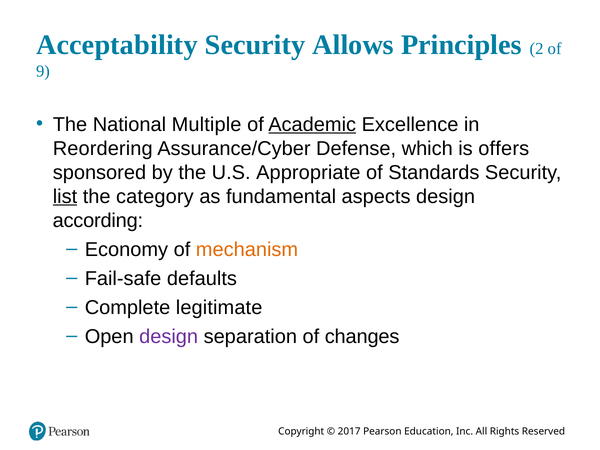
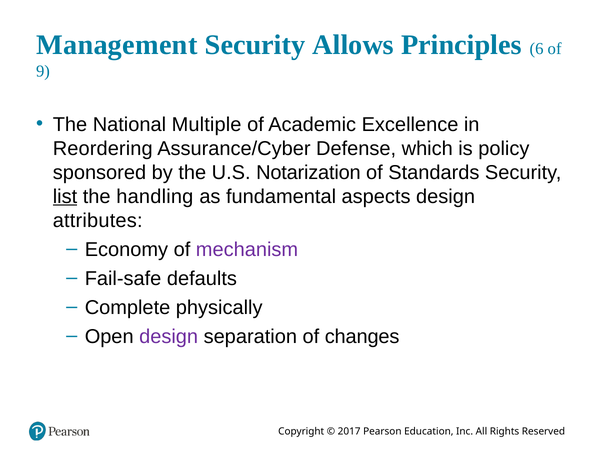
Acceptability: Acceptability -> Management (117, 45)
2: 2 -> 6 (537, 49)
Academic underline: present -> none (312, 124)
offers: offers -> policy (504, 148)
Appropriate: Appropriate -> Notarization (308, 172)
category: category -> handling (155, 196)
according: according -> attributes (98, 220)
mechanism colour: orange -> purple (247, 249)
legitimate: legitimate -> physically (219, 307)
